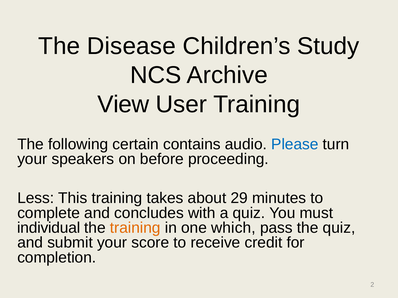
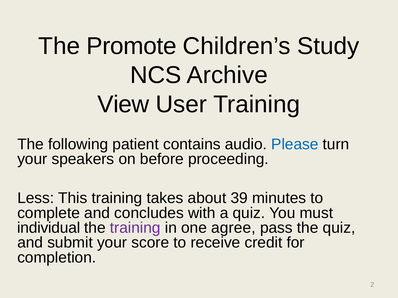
Disease: Disease -> Promote (132, 46)
certain: certain -> patient (136, 144)
29: 29 -> 39 (239, 198)
training colour: orange -> purple (135, 228)
which: which -> agree (233, 228)
